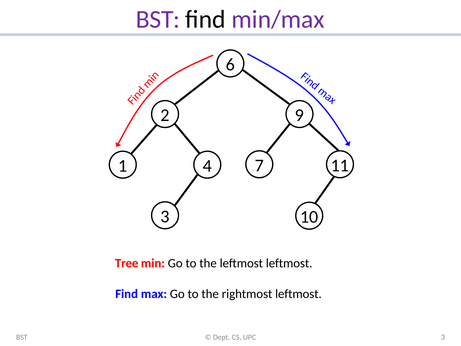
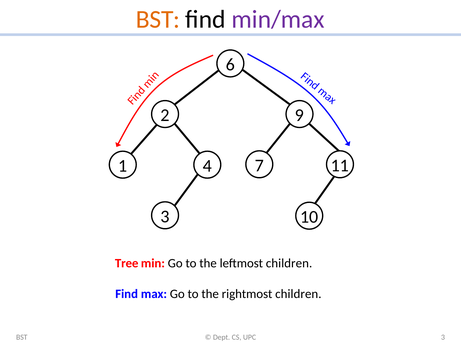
BST colour: purple -> orange (158, 19)
leftmost leftmost: leftmost -> children (289, 263)
rightmost leftmost: leftmost -> children (298, 294)
